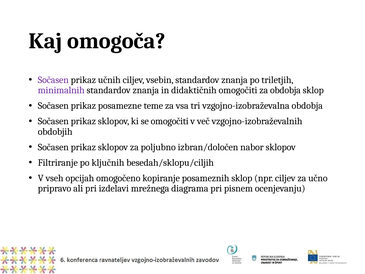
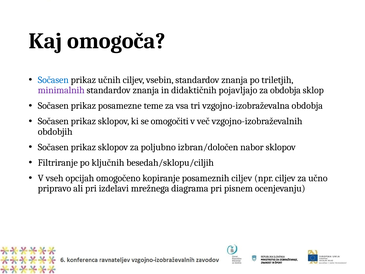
Sočasen colour: purple -> blue (53, 80)
didaktičnih omogočiti: omogočiti -> pojavljajo (238, 90)
posameznih sklop: sklop -> ciljev (242, 178)
